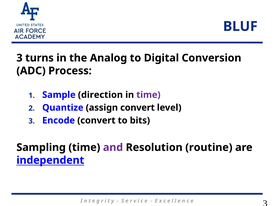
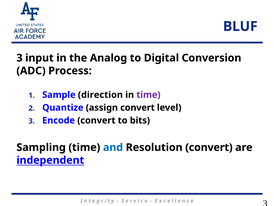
turns: turns -> input (39, 58)
and colour: purple -> blue (113, 147)
Resolution routine: routine -> convert (209, 147)
